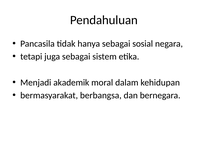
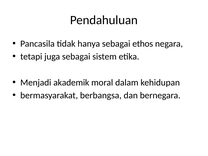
sosial: sosial -> ethos (143, 44)
